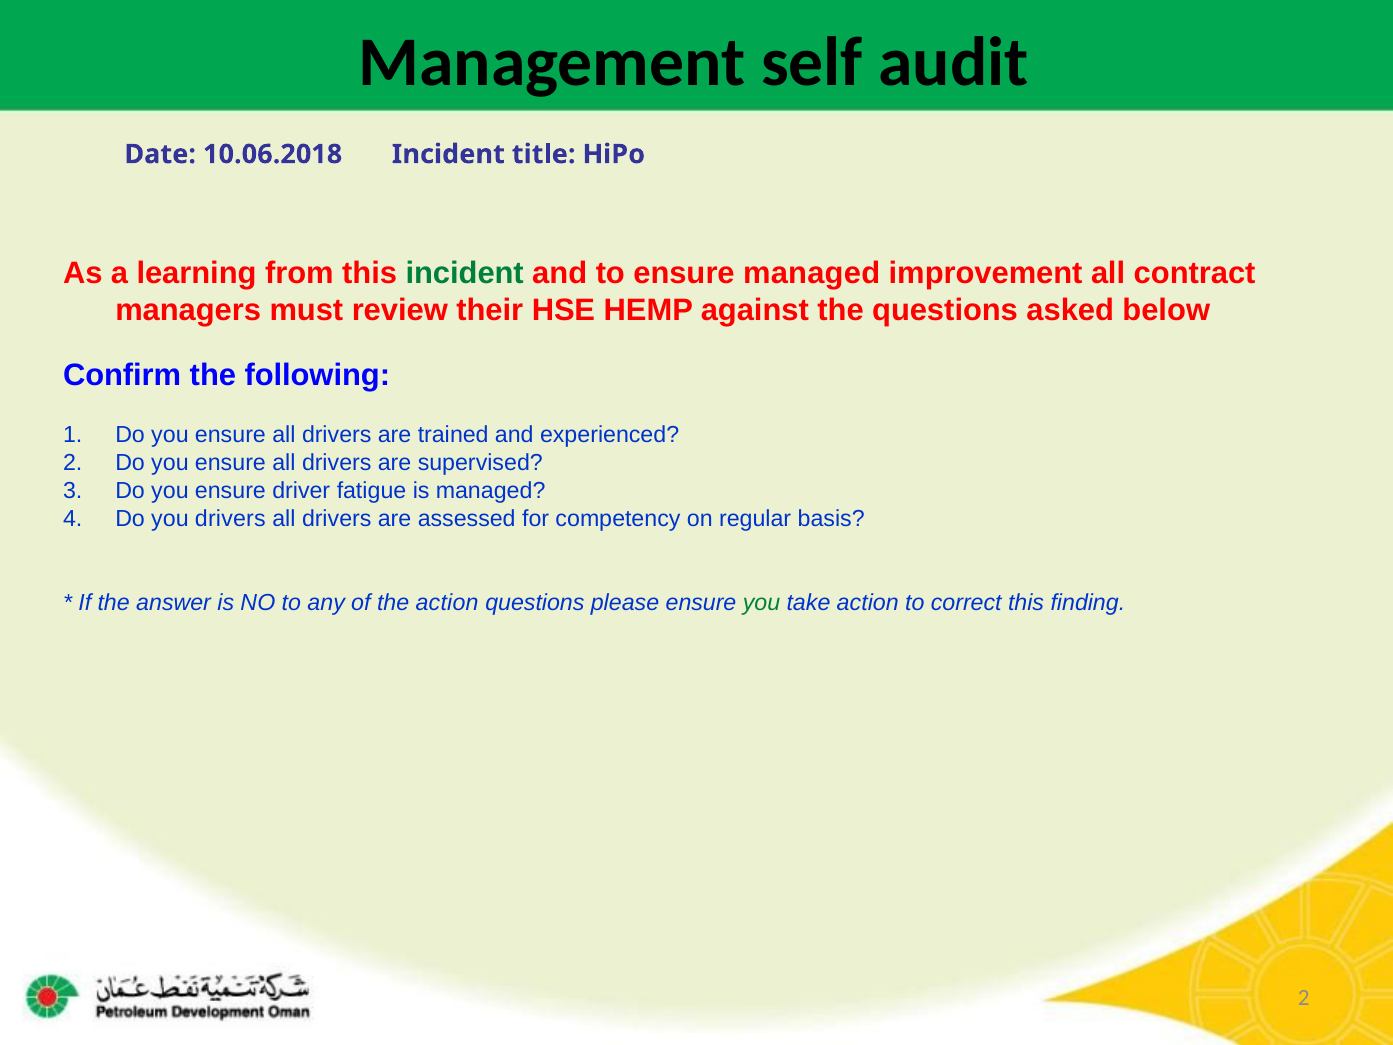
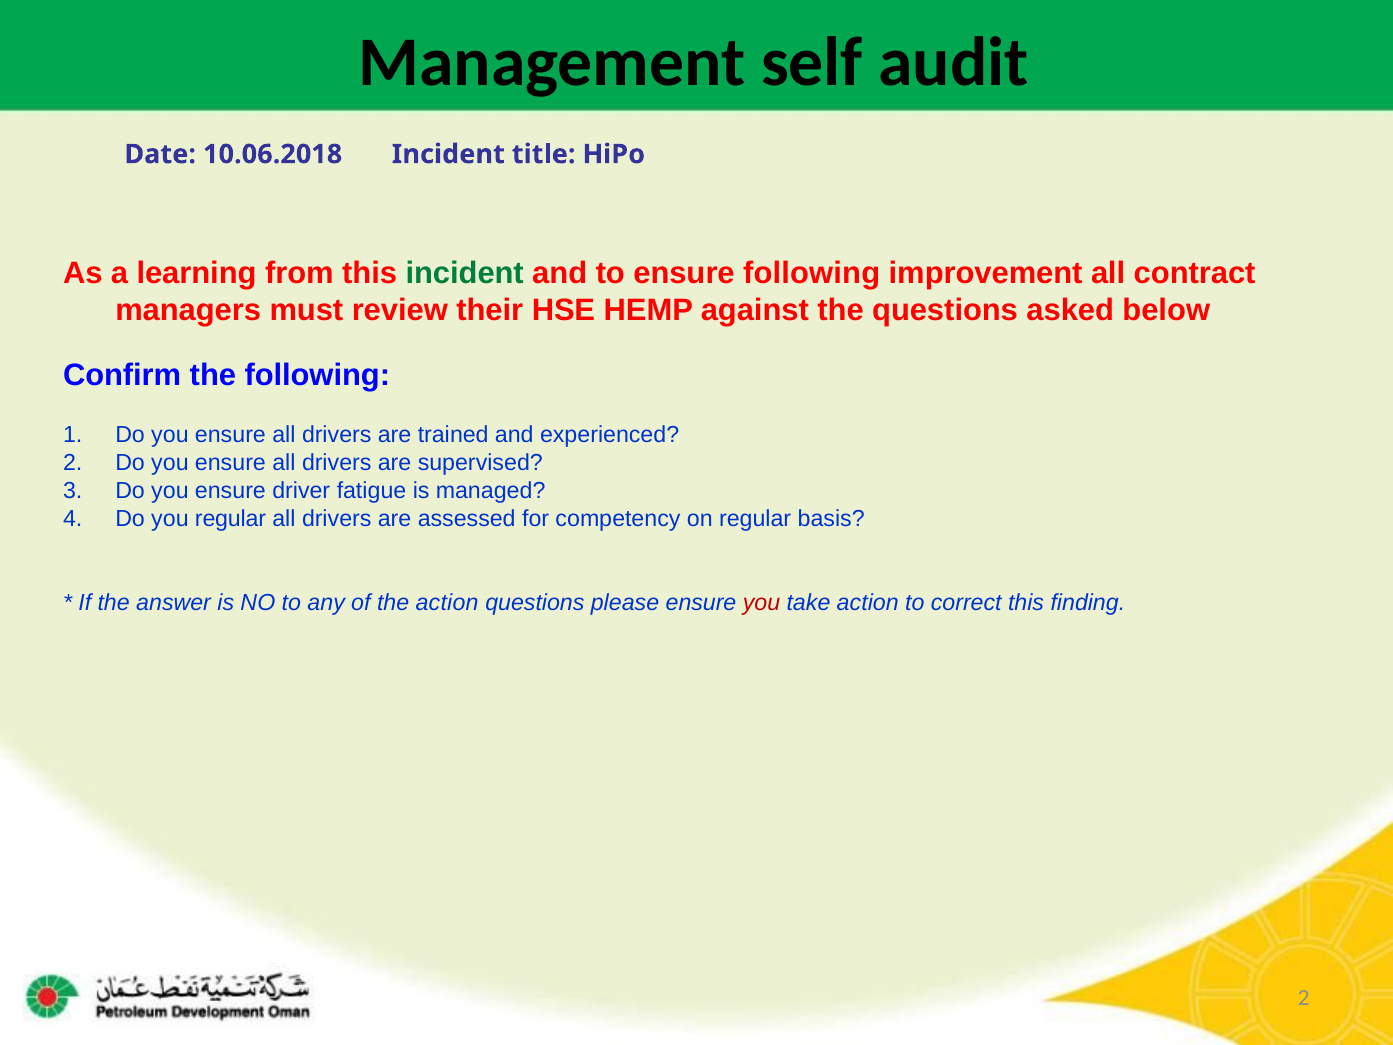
ensure managed: managed -> following (812, 273)
you drivers: drivers -> regular (230, 519)
you colour: green -> red (762, 602)
